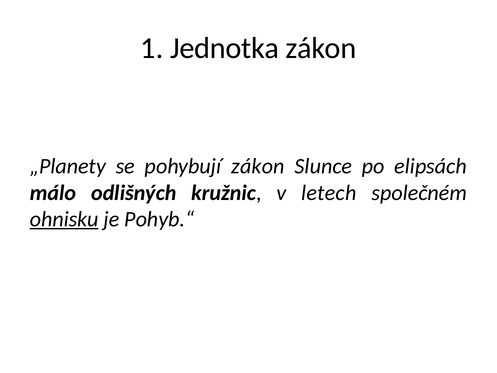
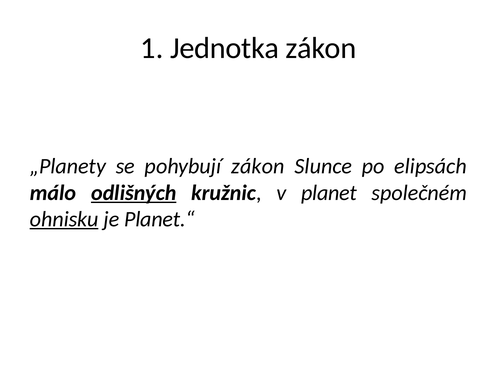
odlišných underline: none -> present (134, 193)
letech: letech -> planet (329, 193)
Pohyb.“: Pohyb.“ -> Planet.“ (159, 219)
